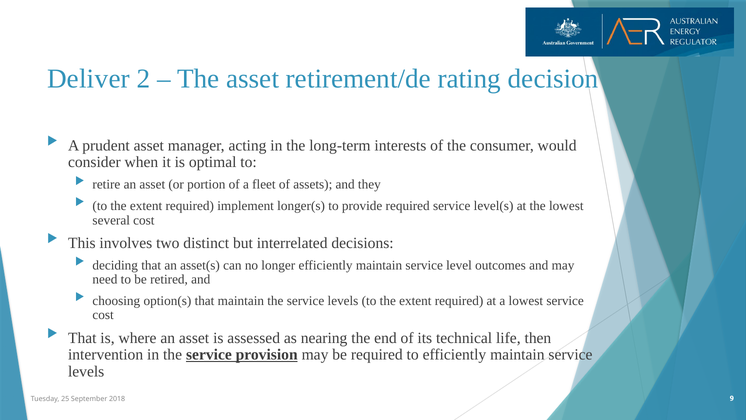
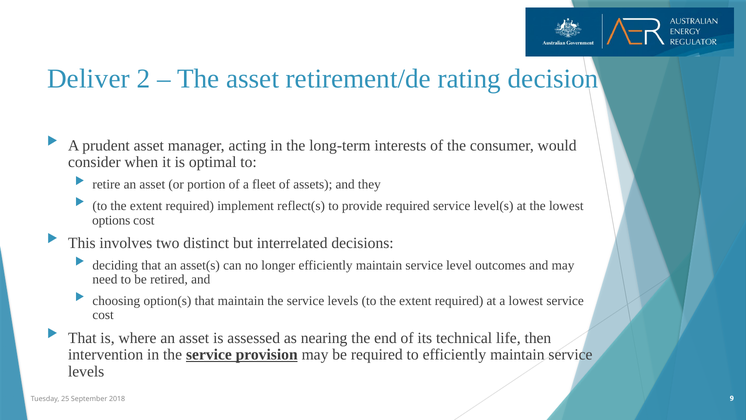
longer(s: longer(s -> reflect(s (301, 206)
several: several -> options (111, 220)
